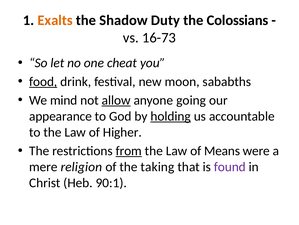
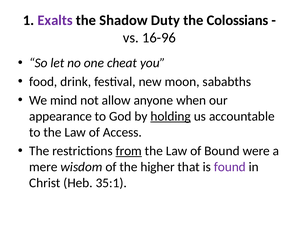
Exalts colour: orange -> purple (55, 20)
16-73: 16-73 -> 16-96 (159, 38)
food underline: present -> none (43, 81)
allow underline: present -> none (116, 100)
going: going -> when (191, 100)
Higher: Higher -> Access (122, 132)
Means: Means -> Bound (222, 150)
religion: religion -> wisdom (81, 166)
taking: taking -> higher (158, 166)
90:1: 90:1 -> 35:1 (111, 182)
